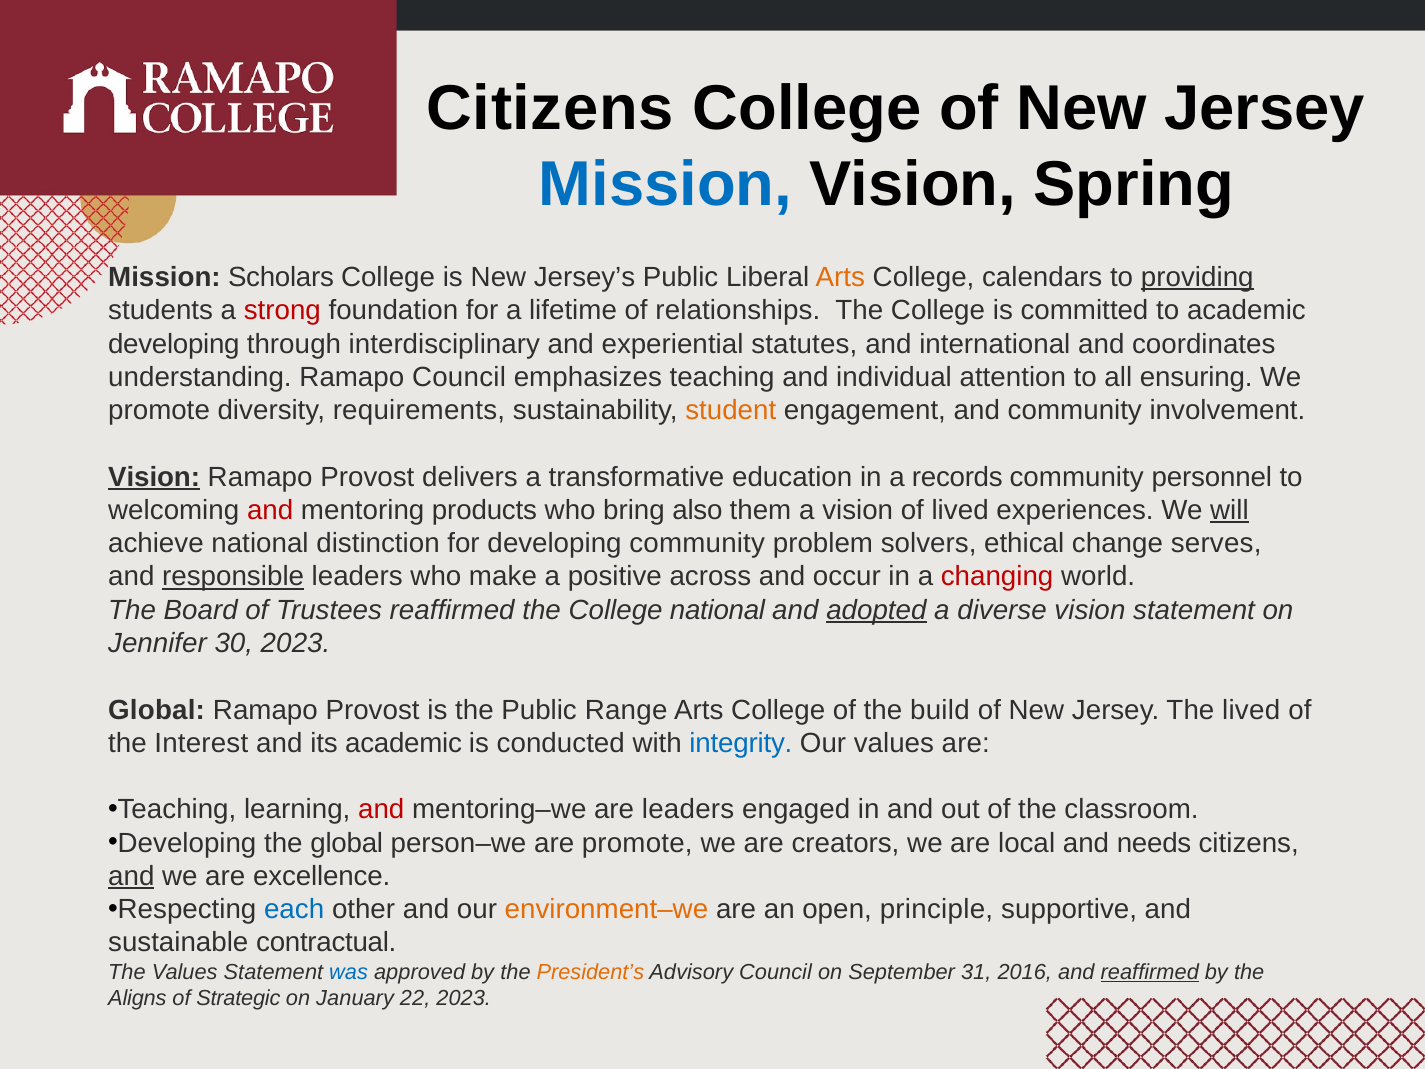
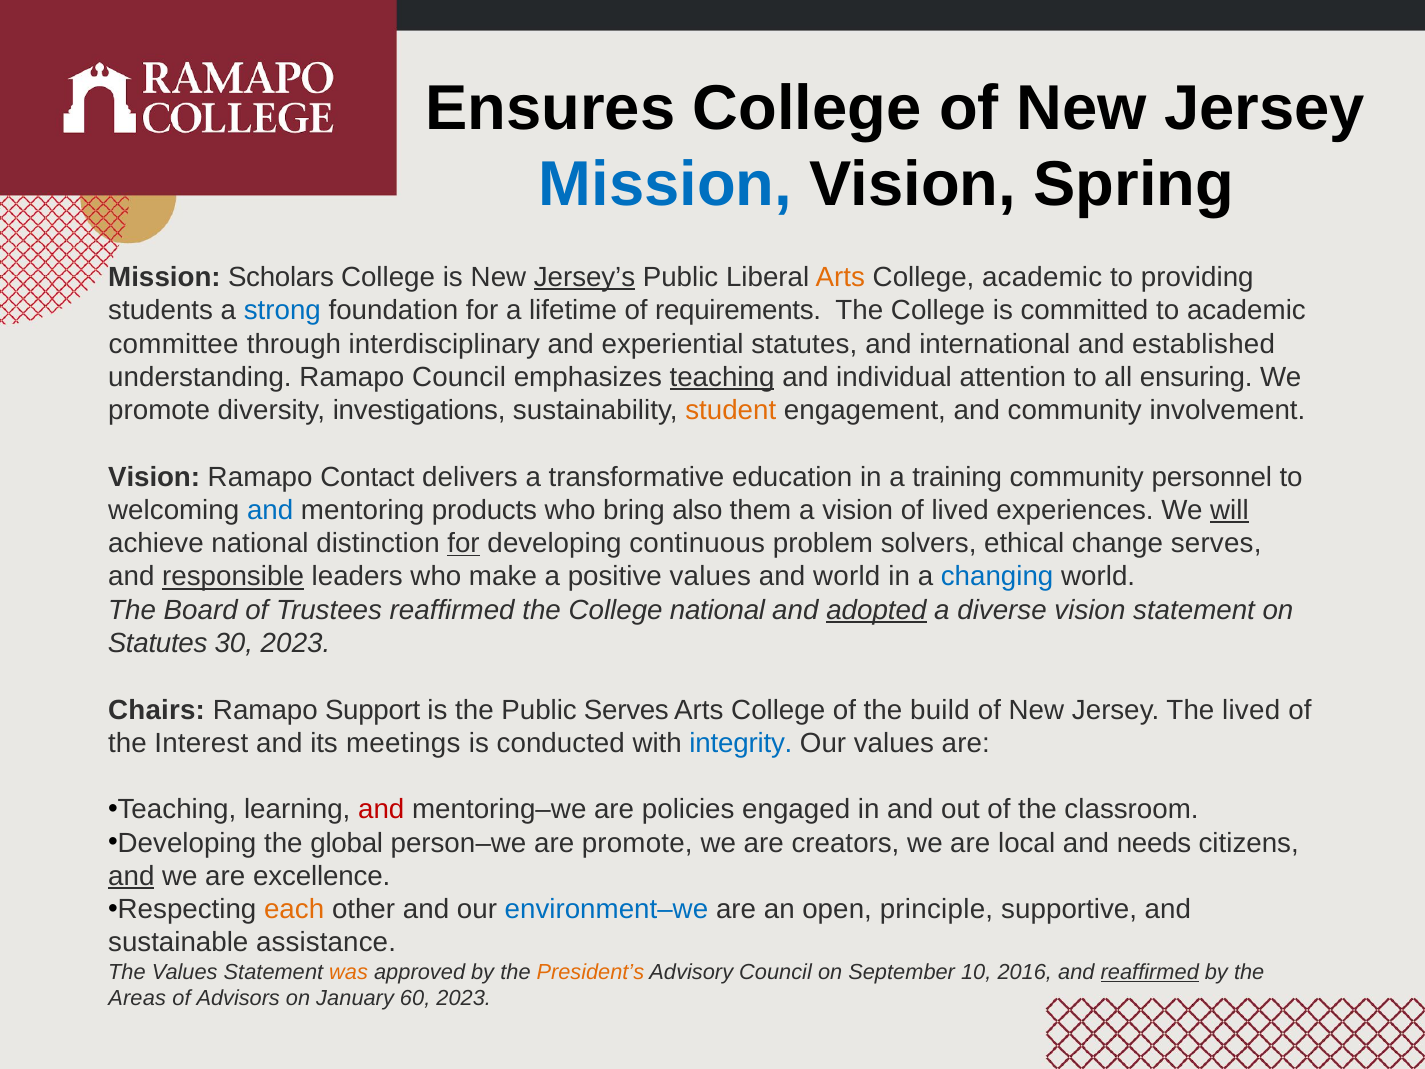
Citizens: Citizens -> Ensures (550, 109)
Jersey’s underline: none -> present (585, 277)
College calendars: calendars -> academic (1042, 277)
providing underline: present -> none (1197, 277)
strong colour: red -> blue (282, 311)
relationships: relationships -> requirements (738, 311)
developing: developing -> committee (174, 344)
coordinates: coordinates -> established (1204, 344)
teaching underline: none -> present (722, 377)
requirements: requirements -> investigations (419, 410)
Vision underline: present -> none (154, 477)
Provost: Provost -> Contact (367, 477)
records: records -> training (957, 477)
and colour: red -> blue (270, 510)
for underline: none -> present (464, 543)
developing community: community -> continuous (697, 543)
positive across: across -> values (710, 577)
and occur: occur -> world (847, 577)
changing colour: red -> blue (997, 577)
Jennifer: Jennifer -> Statutes (158, 643)
Global: Global -> Chairs (157, 710)
Provost: Provost -> Support (373, 710)
Public Range: Range -> Serves (626, 710)
its academic: academic -> meetings (403, 743)
are leaders: leaders -> policies (688, 810)
each colour: blue -> orange (294, 909)
environment–we colour: orange -> blue (606, 909)
contractual: contractual -> assistance (326, 943)
was colour: blue -> orange (349, 972)
31: 31 -> 10 (976, 972)
Aligns: Aligns -> Areas (137, 998)
Strategic: Strategic -> Advisors (238, 998)
22: 22 -> 60 (415, 998)
